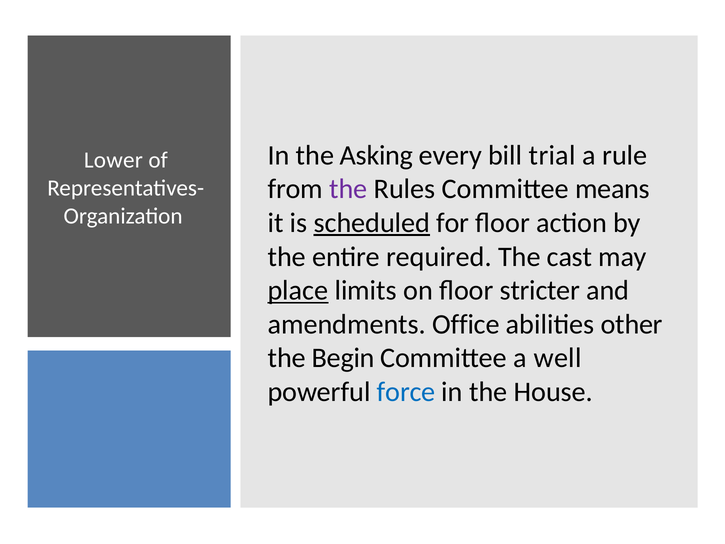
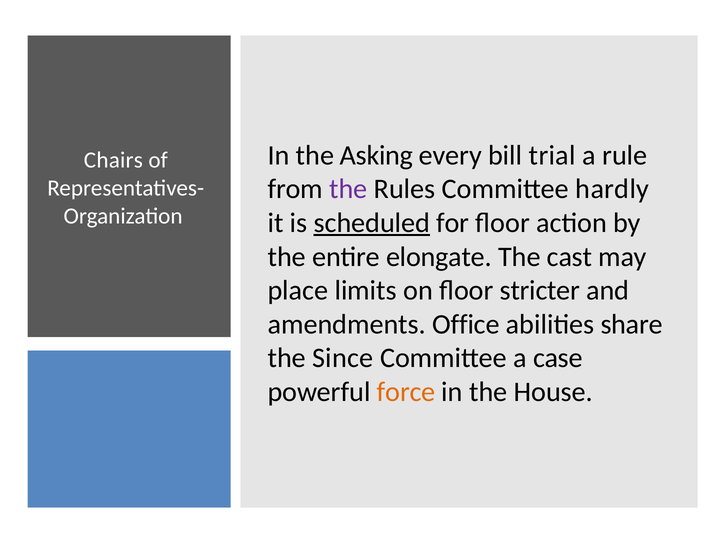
Lower: Lower -> Chairs (113, 160)
means: means -> hardly (612, 189)
required: required -> elongate (439, 257)
place underline: present -> none (298, 290)
other: other -> share (632, 324)
Begin: Begin -> Since (343, 358)
well: well -> case (558, 358)
force colour: blue -> orange (406, 392)
